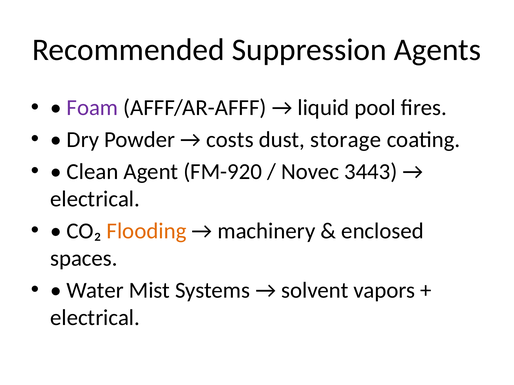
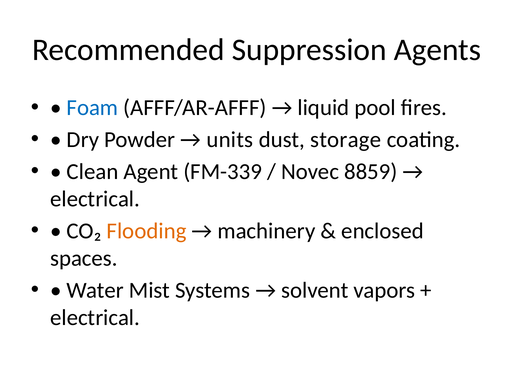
Foam colour: purple -> blue (92, 108)
costs: costs -> units (230, 140)
FM-920: FM-920 -> FM-339 (223, 172)
3443: 3443 -> 8859 (371, 172)
